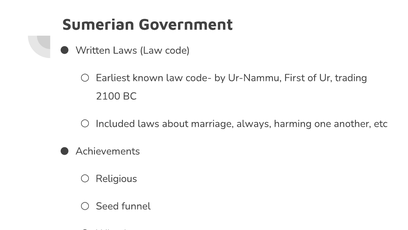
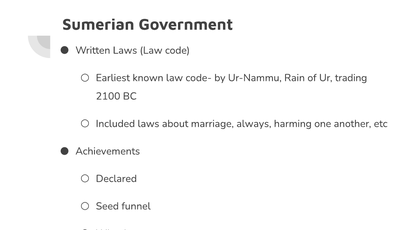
First: First -> Rain (295, 78)
Religious: Religious -> Declared (116, 178)
